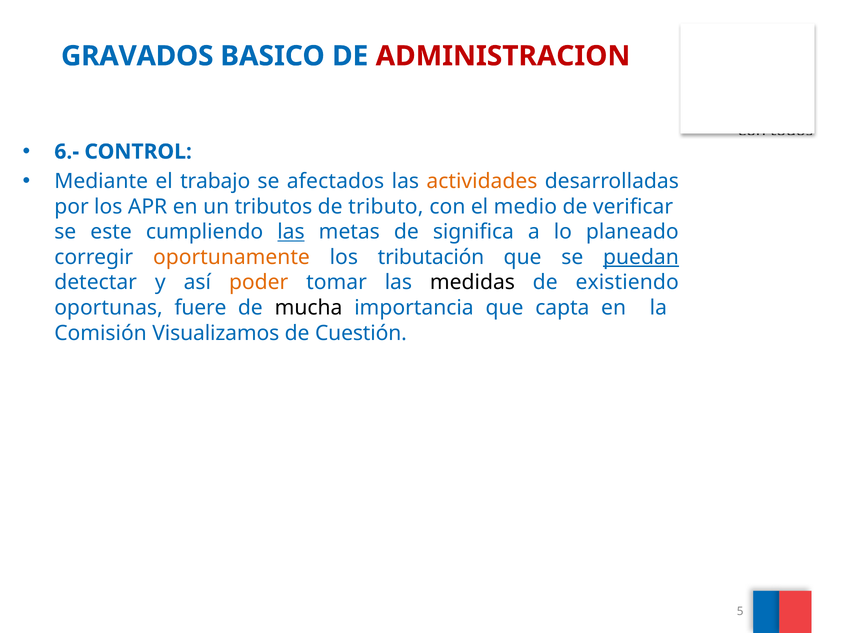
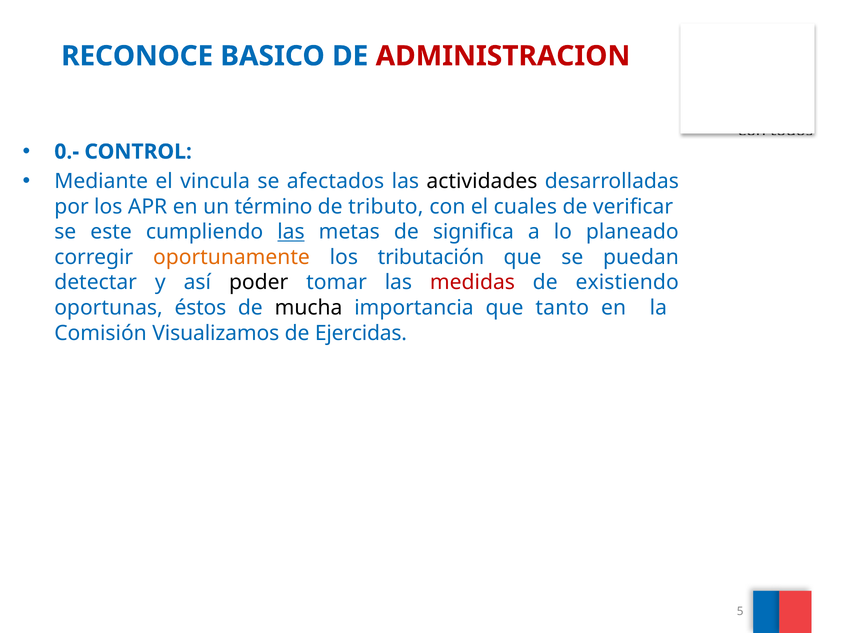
GRAVADOS: GRAVADOS -> RECONOCE (137, 56)
6.-: 6.- -> 0.- (67, 152)
trabajo: trabajo -> vincula (215, 181)
actividades colour: orange -> black (482, 181)
tributos: tributos -> término (274, 207)
medio: medio -> cuales (525, 207)
puedan underline: present -> none (641, 257)
poder colour: orange -> black (259, 283)
medidas colour: black -> red (472, 283)
fuere: fuere -> éstos (200, 308)
capta: capta -> tanto (562, 308)
Cuestión: Cuestión -> Ejercidas (361, 333)
